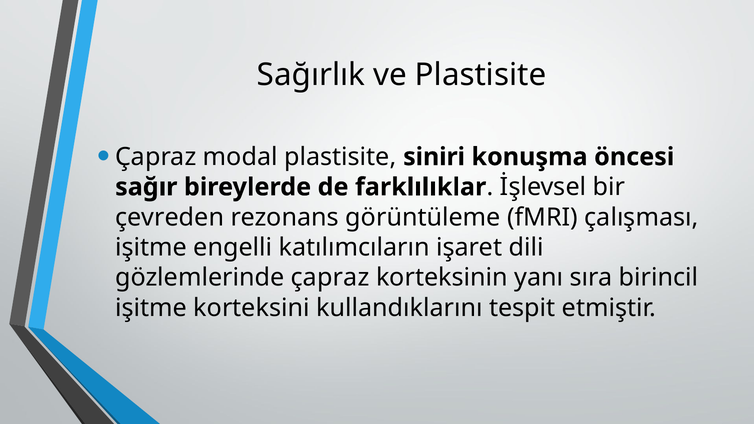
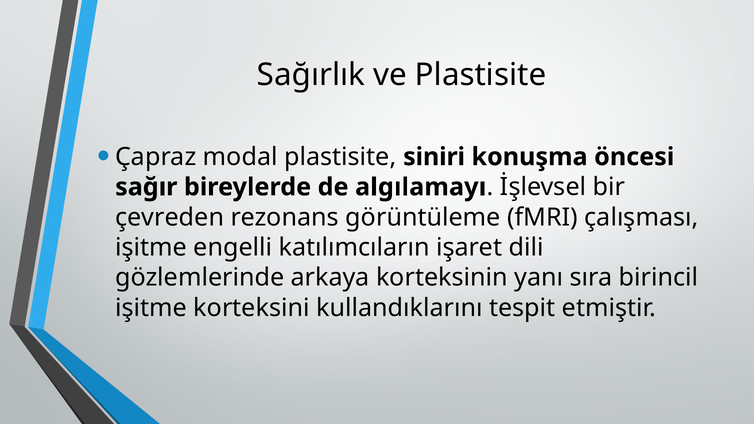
farklılıklar: farklılıklar -> algılamayı (421, 187)
gözlemlerinde çapraz: çapraz -> arkaya (330, 278)
